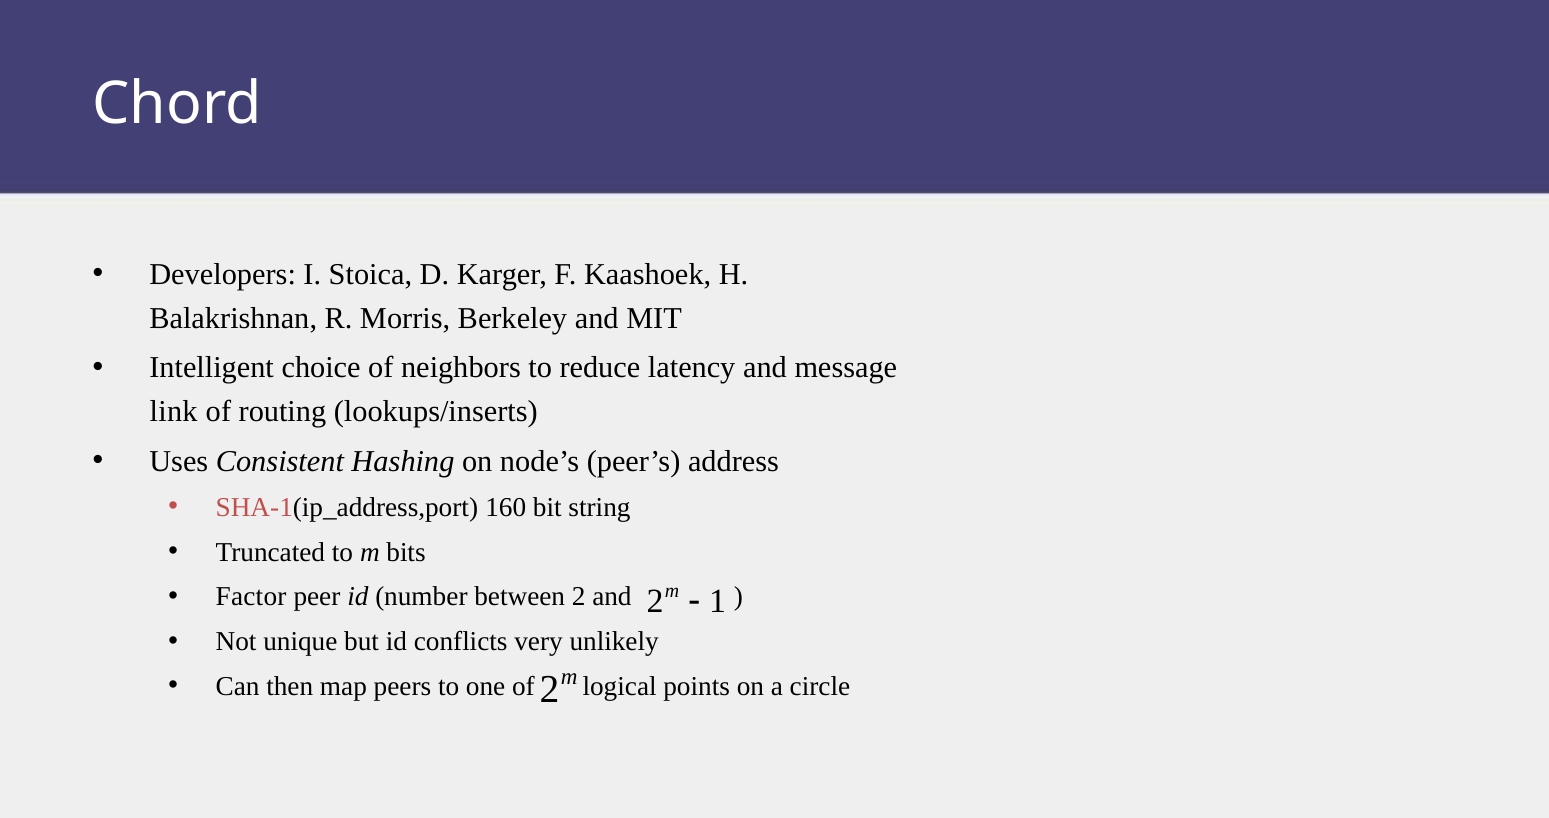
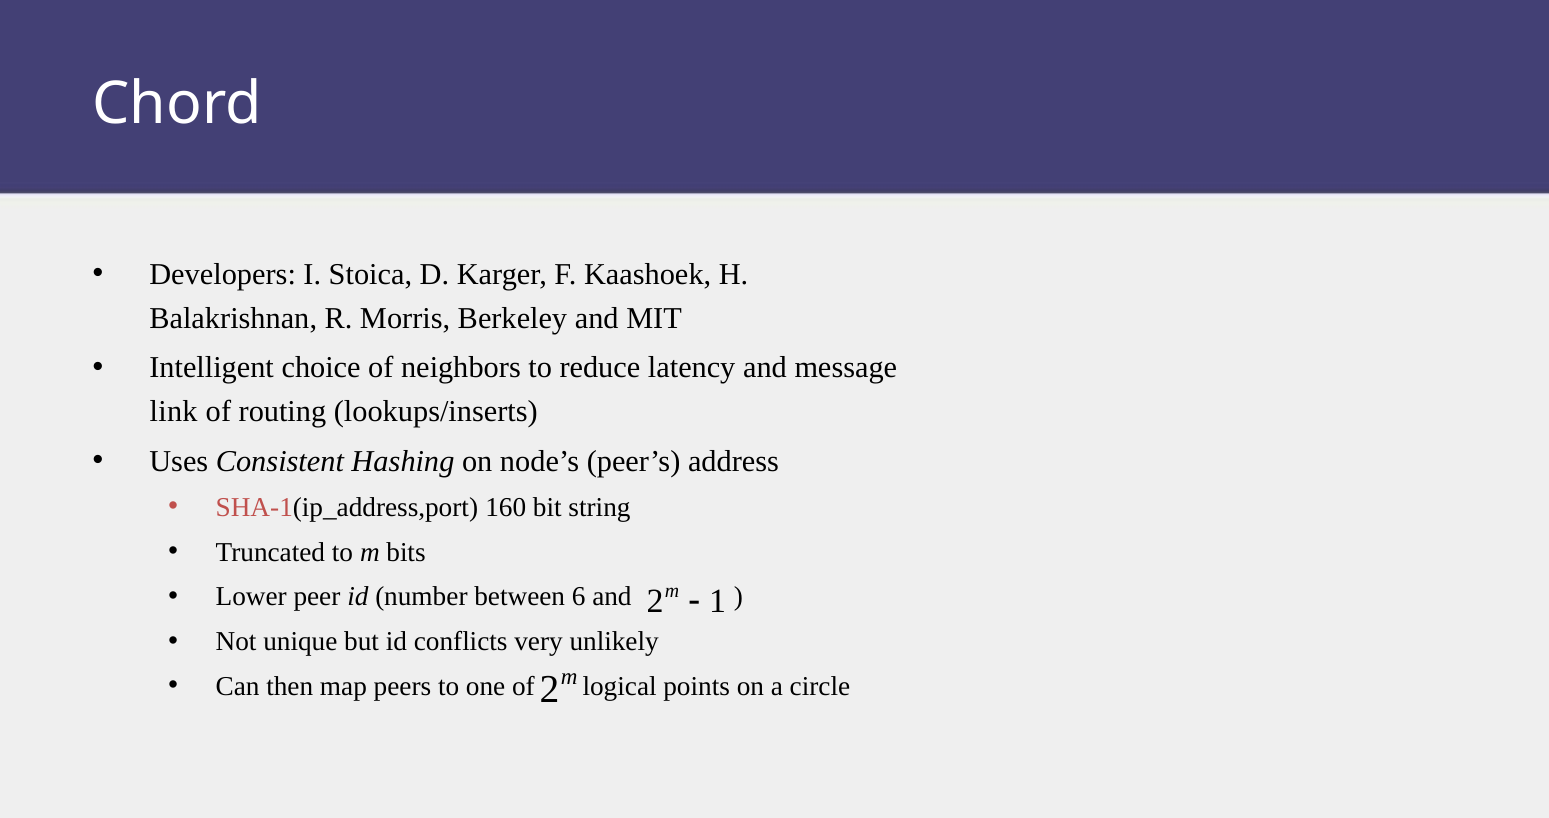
Factor: Factor -> Lower (251, 597)
between 2: 2 -> 6 (579, 597)
